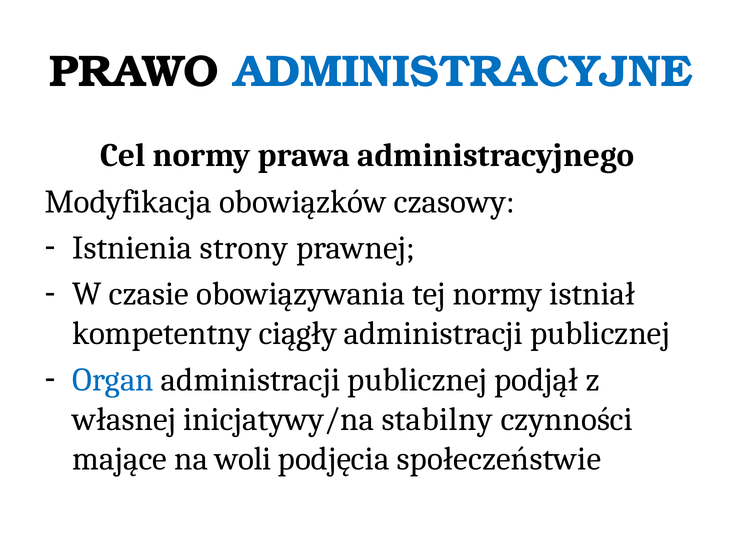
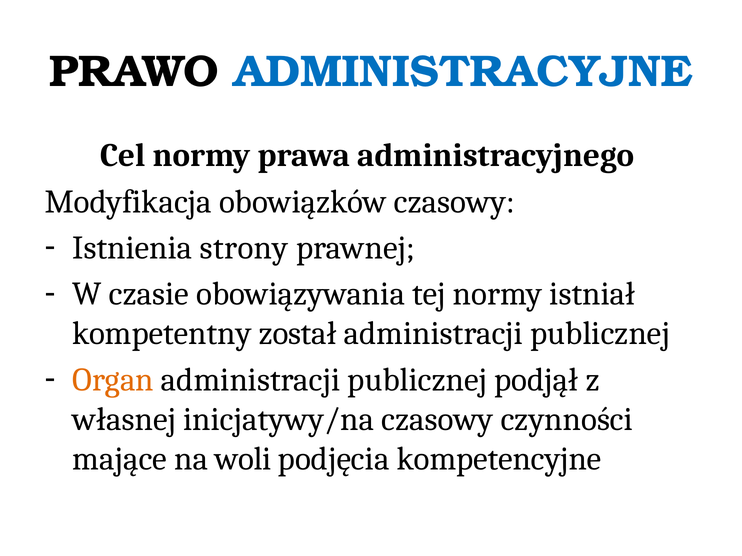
ciągły: ciągły -> został (298, 334)
Organ colour: blue -> orange (113, 380)
inicjatywy/na stabilny: stabilny -> czasowy (437, 420)
społeczeństwie: społeczeństwie -> kompetencyjne (499, 459)
